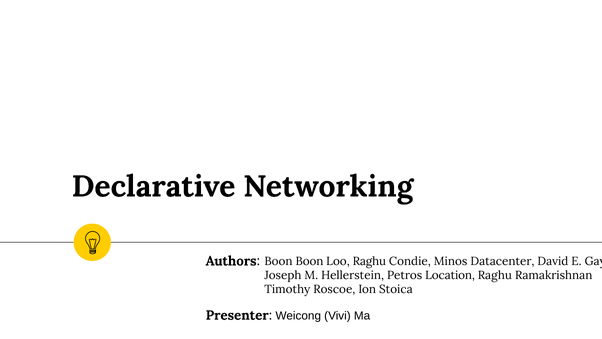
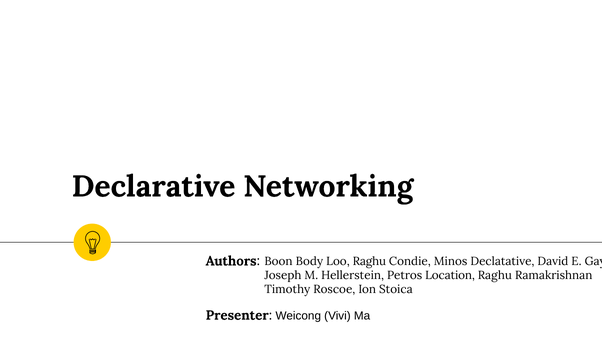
Boon Boon: Boon -> Body (309, 261)
Datacenter: Datacenter -> Declatative (502, 261)
